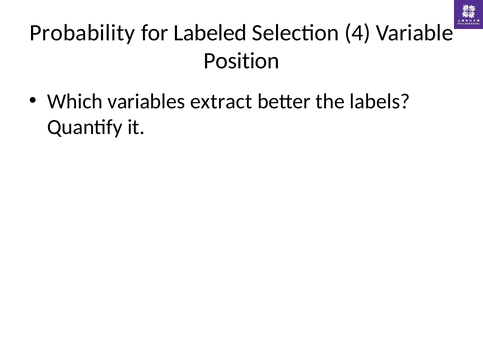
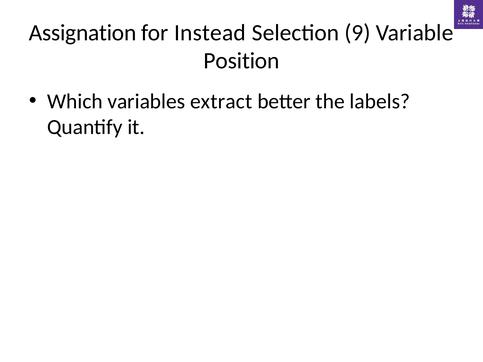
Probability: Probability -> Assignation (83, 33)
Labeled: Labeled -> Instead (210, 33)
4: 4 -> 9 (358, 33)
